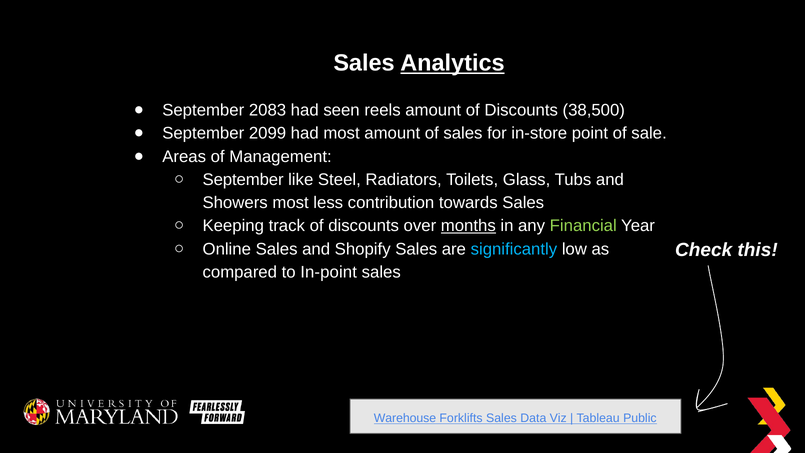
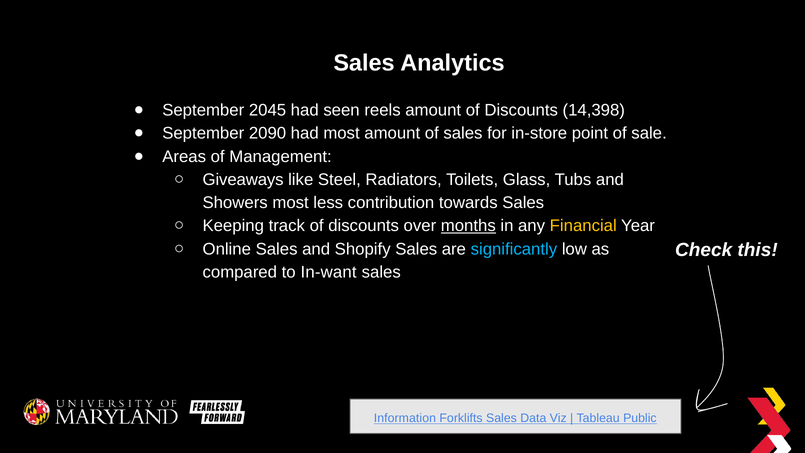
Analytics underline: present -> none (452, 63)
2083: 2083 -> 2045 (268, 110)
38,500: 38,500 -> 14,398 (594, 110)
2099: 2099 -> 2090 (268, 133)
September: September -> Giveaways (243, 180)
Financial colour: light green -> yellow (583, 226)
In-point: In-point -> In-want (329, 272)
Warehouse: Warehouse -> Information (405, 418)
